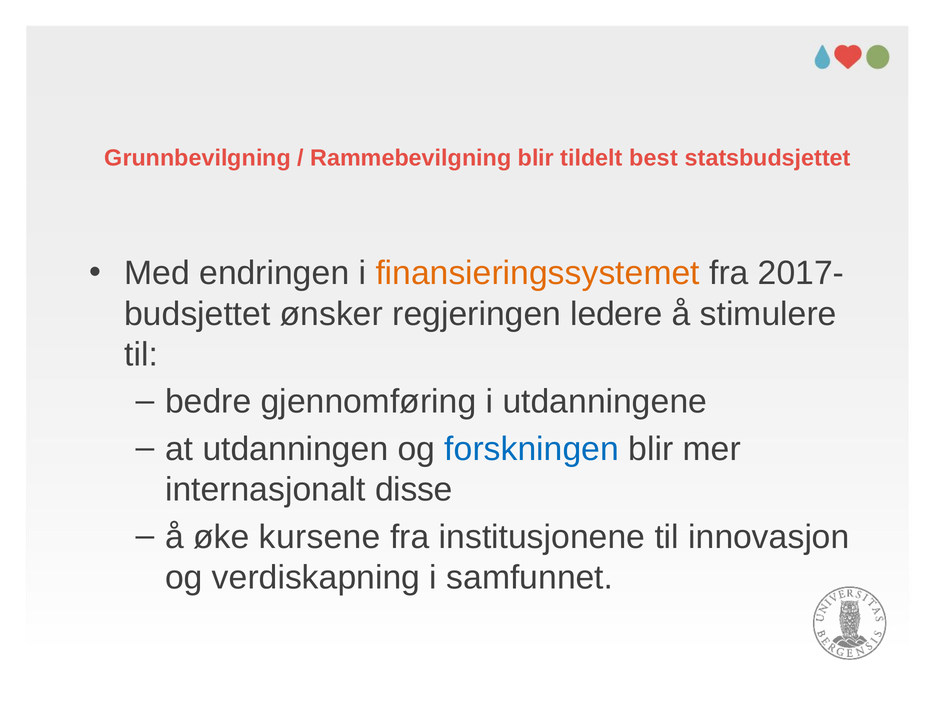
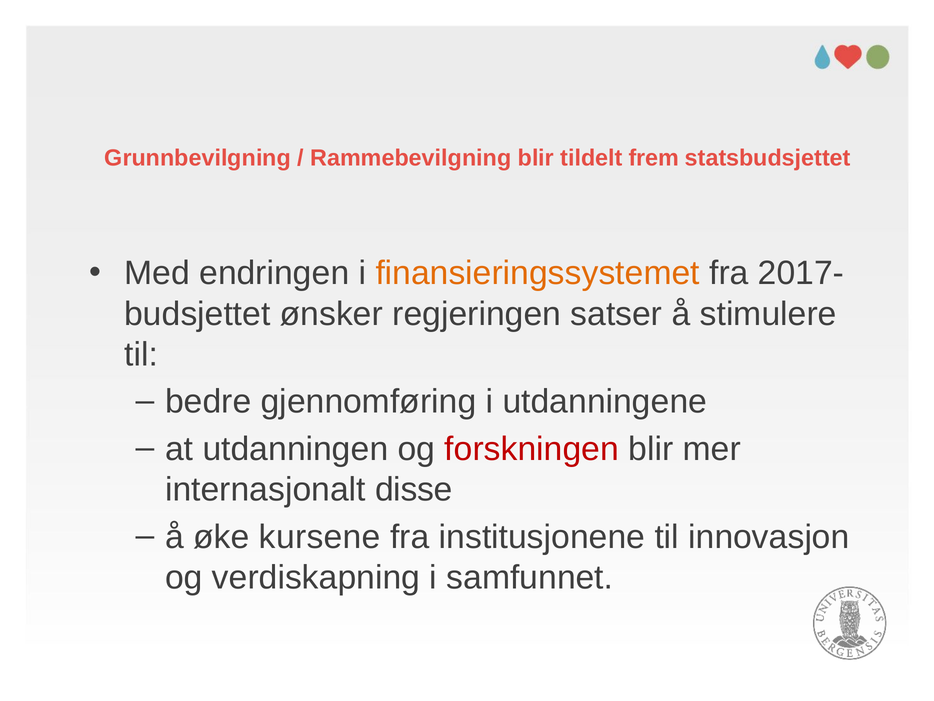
best: best -> frem (654, 158)
ledere: ledere -> satser (616, 314)
forskningen colour: blue -> red (532, 449)
